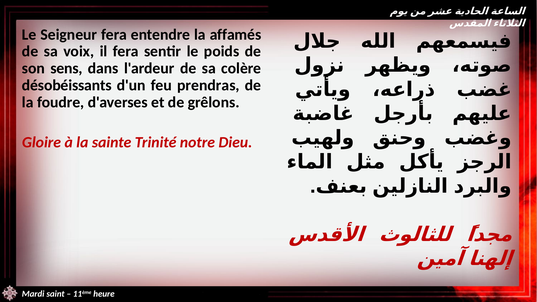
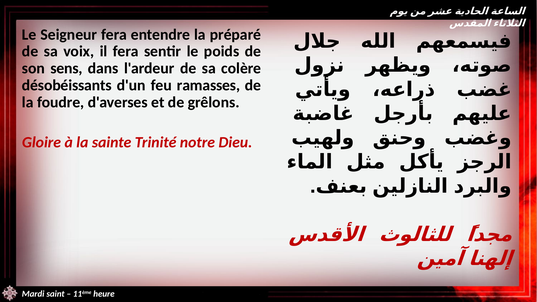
affamés: affamés -> préparé (235, 35)
prendras: prendras -> ramasses (209, 85)
